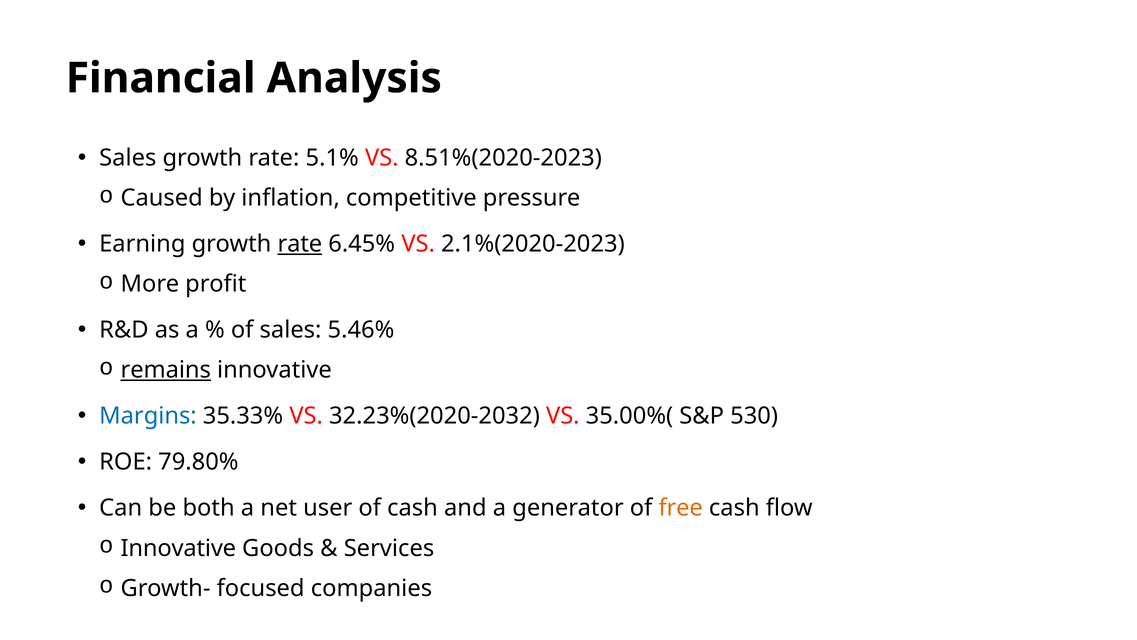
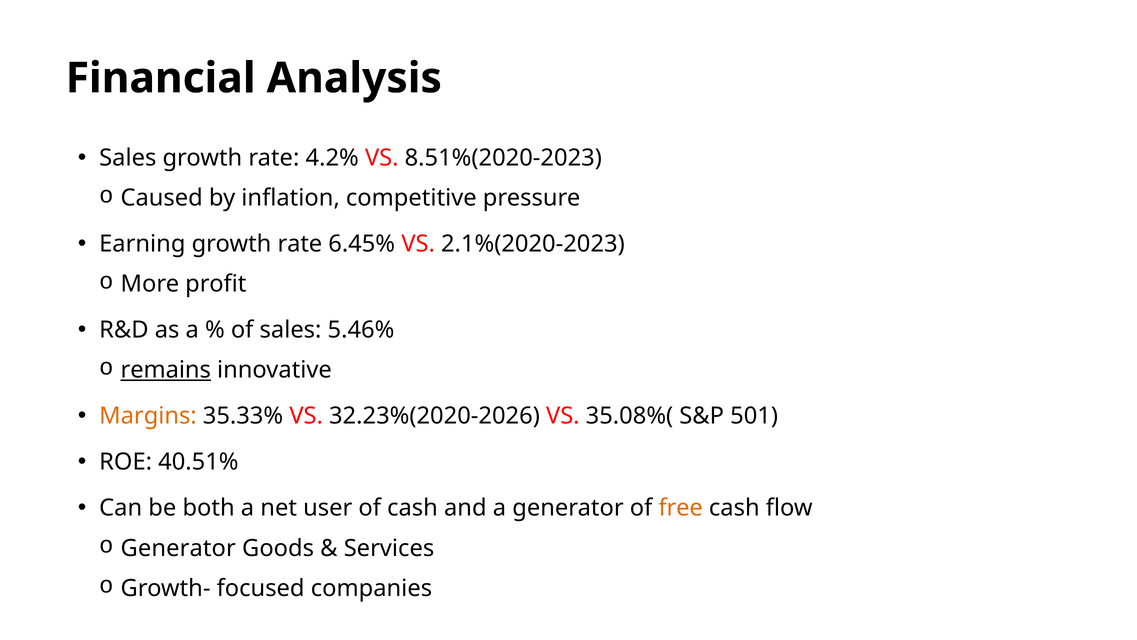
5.1%: 5.1% -> 4.2% (332, 158)
rate underline: present -> none (300, 244)
Margins colour: blue -> orange (148, 416)
32.23%(2020-2032: 32.23%(2020-2032 -> 32.23%(2020-2026 (434, 416)
35.00%(: 35.00%( -> 35.08%( (629, 416)
530: 530 -> 501 (754, 416)
79.80%: 79.80% -> 40.51% (198, 462)
Innovative: Innovative -> Generator (178, 548)
